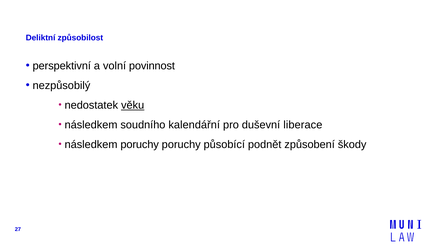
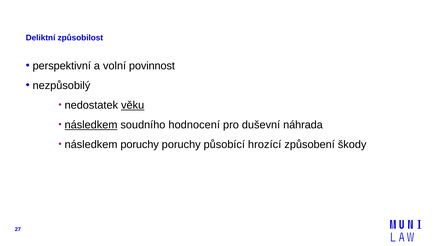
následkem underline: none -> present (91, 125)
kalendářní: kalendářní -> hodnocení (194, 125)
liberace: liberace -> náhrada (303, 125)
podnět: podnět -> hrozící (265, 144)
